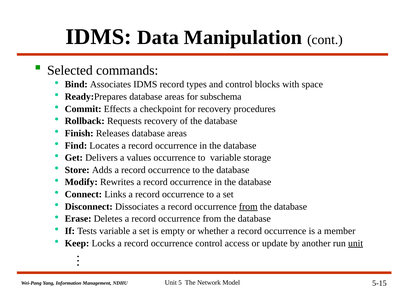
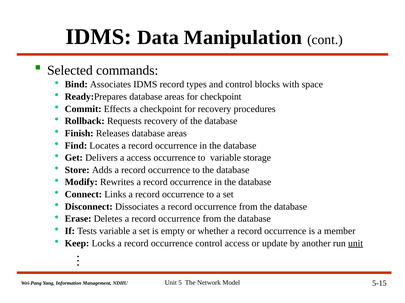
for subschema: subschema -> checkpoint (221, 97)
a values: values -> access (139, 158)
from underline: present -> none (248, 207)
